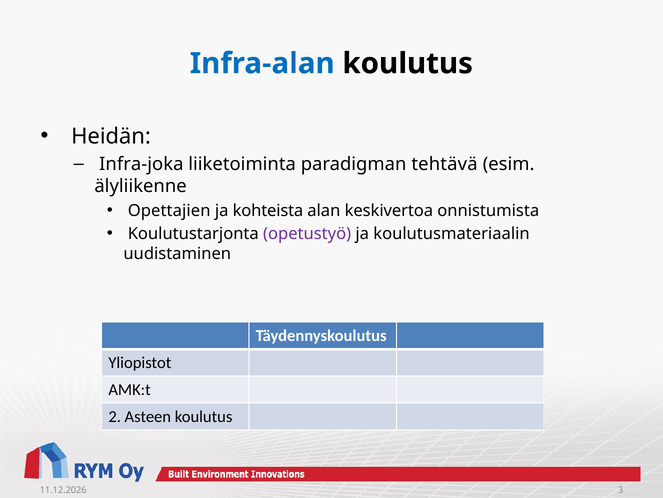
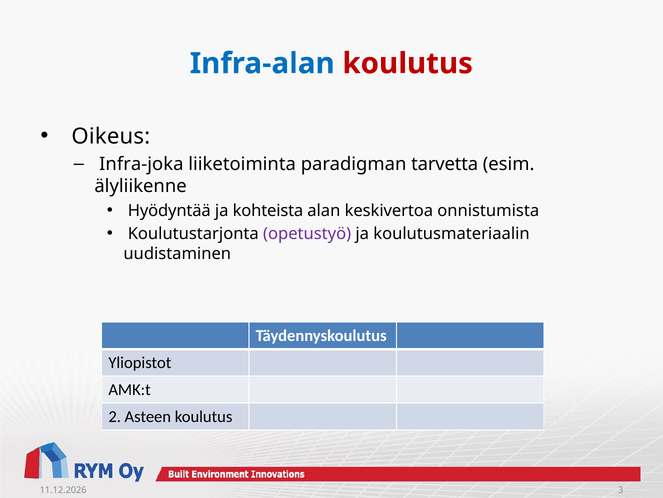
koulutus colour: black -> red (408, 63)
Heidän: Heidän -> Oikeus (111, 136)
tehtävä: tehtävä -> tarvetta (445, 164)
Opettajien: Opettajien -> Hyödyntää (169, 210)
